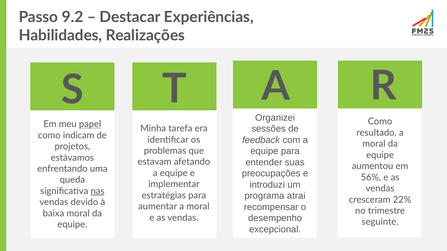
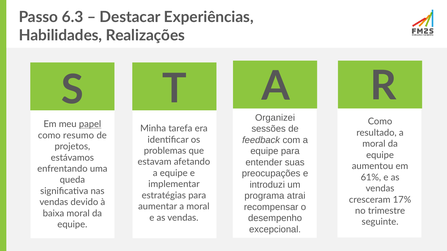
9.2: 9.2 -> 6.3 (73, 17)
indicam: indicam -> resumo (79, 136)
56%: 56% -> 61% (371, 178)
nas underline: present -> none (98, 191)
22%: 22% -> 17% (402, 200)
